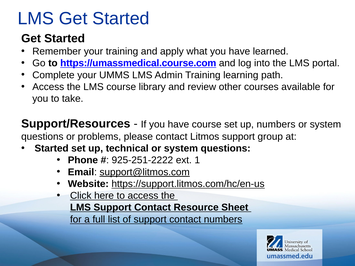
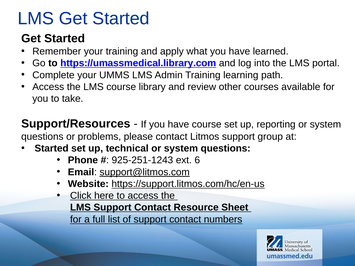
https://umassmedical.course.com: https://umassmedical.course.com -> https://umassmedical.library.com (138, 63)
up numbers: numbers -> reporting (276, 124)
925-251-2222: 925-251-2222 -> 925-251-1243 (142, 160)
1: 1 -> 6 (197, 160)
